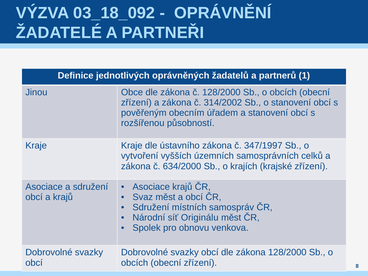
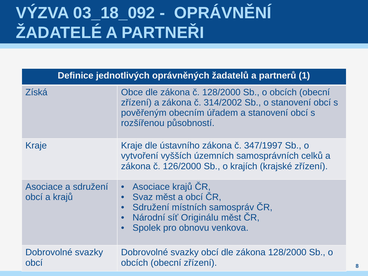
Jinou: Jinou -> Získá (36, 92)
634/2000: 634/2000 -> 126/2000 (182, 166)
